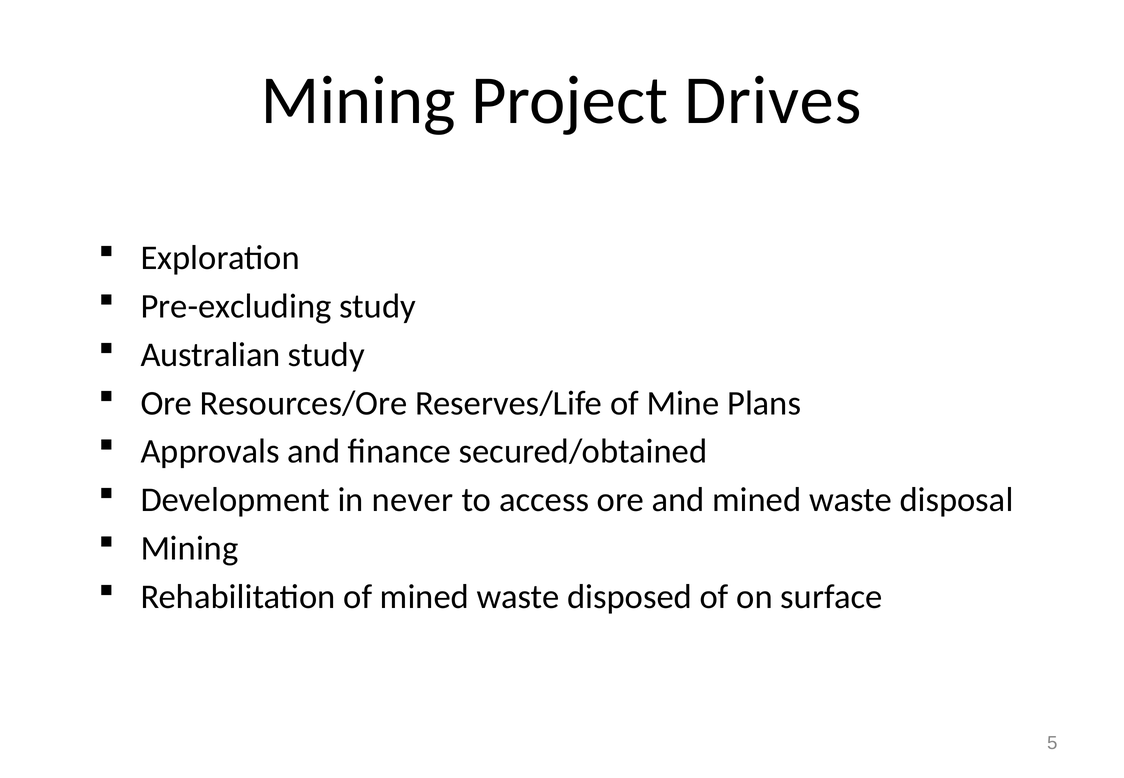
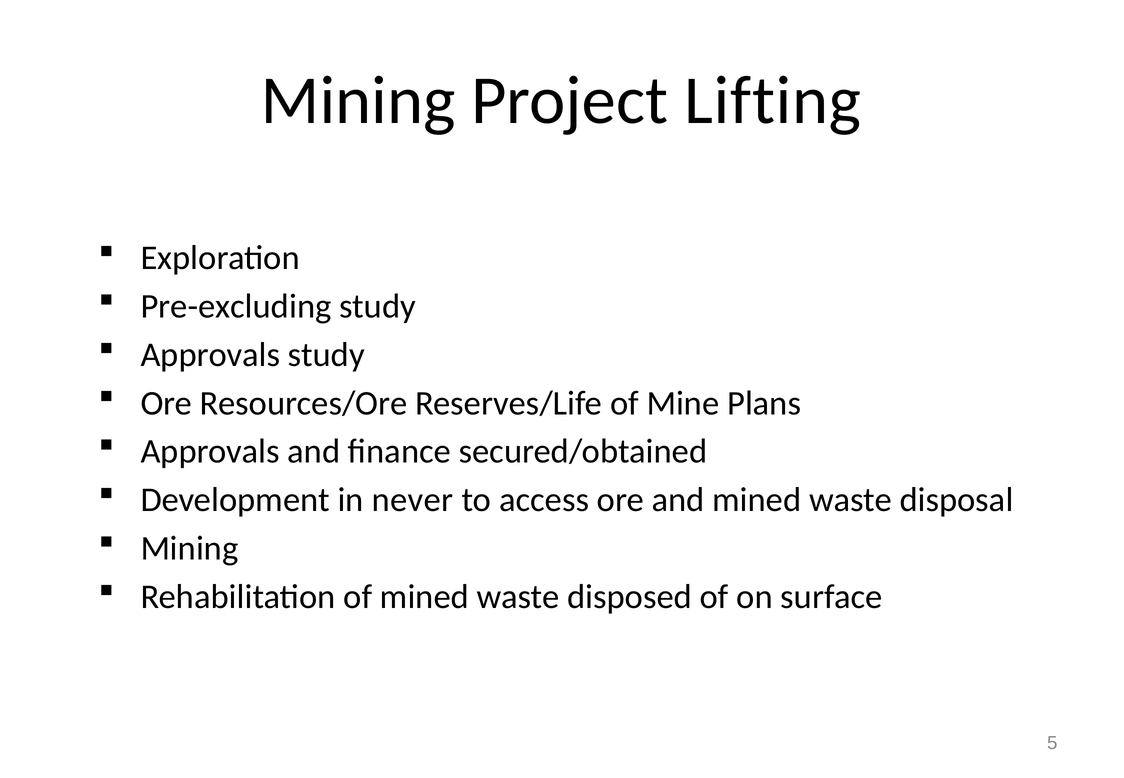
Drives: Drives -> Lifting (773, 101)
Australian: Australian -> Approvals (210, 355)
